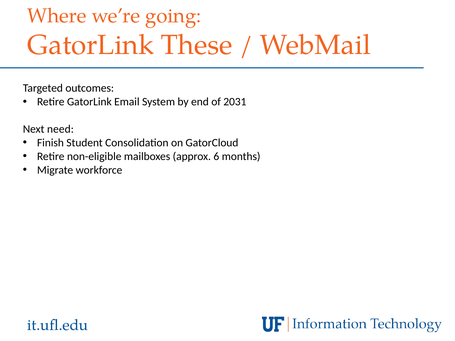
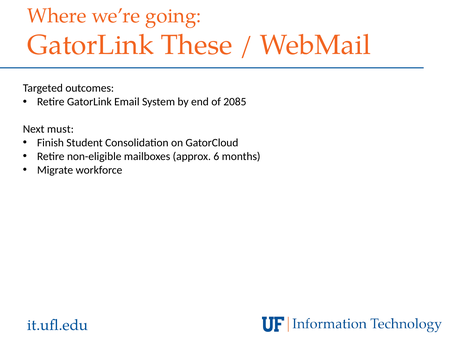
2031: 2031 -> 2085 (235, 102)
need: need -> must (60, 129)
